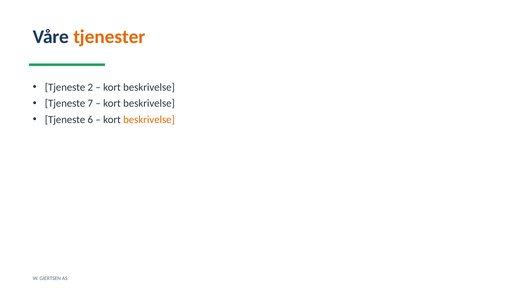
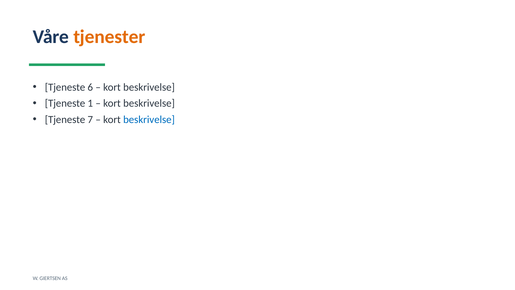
2: 2 -> 6 (90, 87)
7: 7 -> 1 (90, 103)
6: 6 -> 7 (90, 119)
beskrivelse colour: orange -> blue (149, 119)
